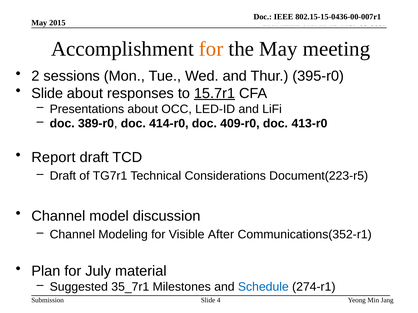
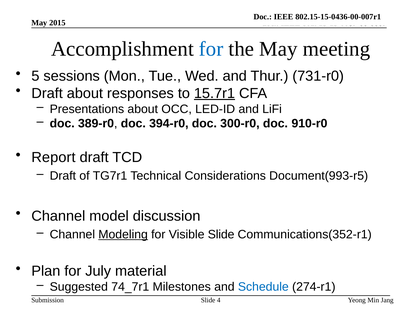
for colour: orange -> blue (211, 49)
2: 2 -> 5 (35, 76)
395-r0: 395-r0 -> 731-r0 (318, 76)
Slide: Slide -> Draft (47, 94)
414-r0: 414-r0 -> 394-r0 (169, 124)
409-r0: 409-r0 -> 300-r0 (240, 124)
413-r0: 413-r0 -> 910-r0 (309, 124)
Document(223-r5: Document(223-r5 -> Document(993-r5 (319, 176)
Modeling underline: none -> present (123, 235)
Visible After: After -> Slide (221, 235)
35_7r1: 35_7r1 -> 74_7r1 (130, 287)
